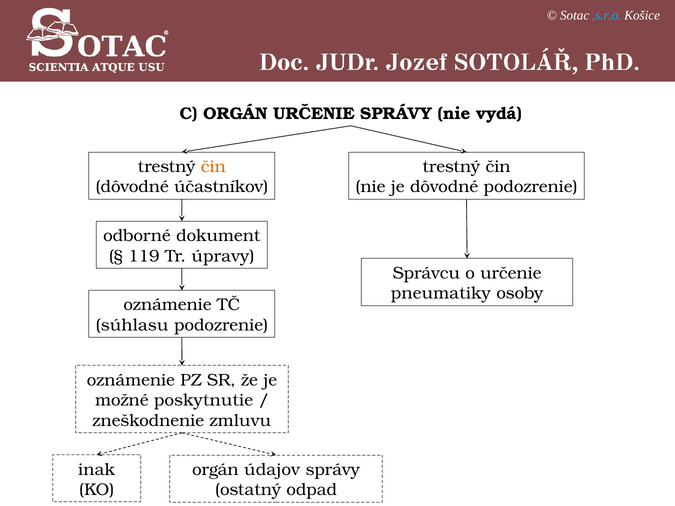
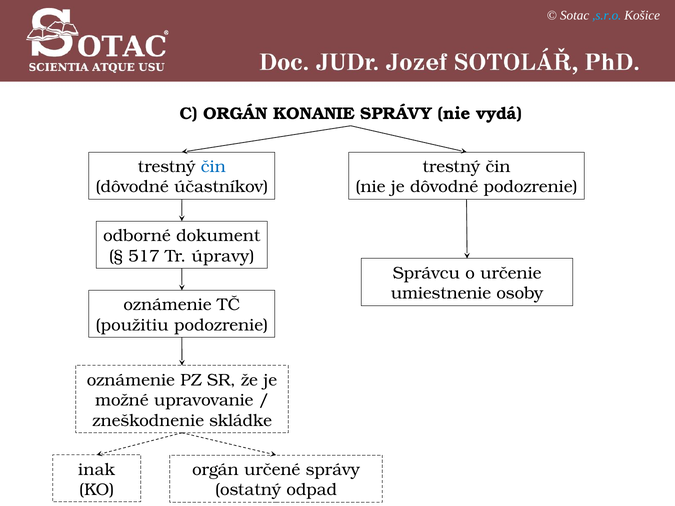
ORGÁN URČENIE: URČENIE -> KONANIE (314, 114)
čin colour: orange -> blue (213, 167)
119: 119 -> 517 (144, 256)
pneumatiky: pneumatiky -> umiestnenie (441, 293)
súhlasu: súhlasu -> použitiu (132, 325)
poskytnutie: poskytnutie -> upravovanie (204, 400)
zmluvu: zmluvu -> skládke (241, 421)
údajov: údajov -> určené (272, 470)
